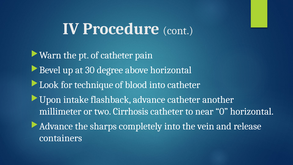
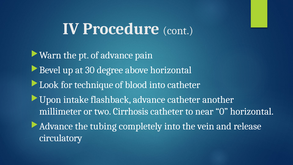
of catheter: catheter -> advance (117, 55)
sharps: sharps -> tubing (103, 126)
containers: containers -> circulatory (61, 138)
